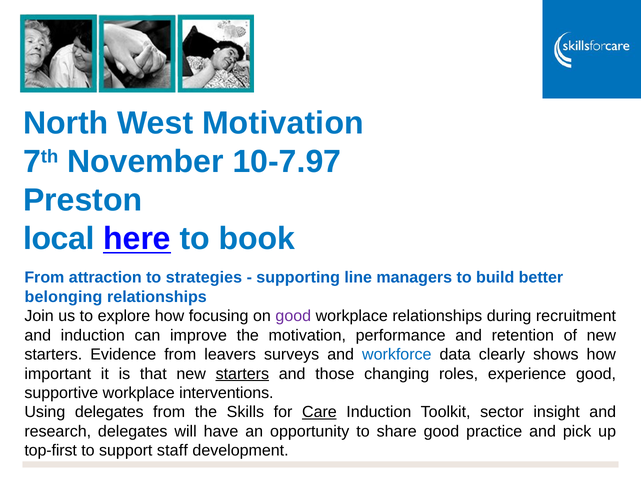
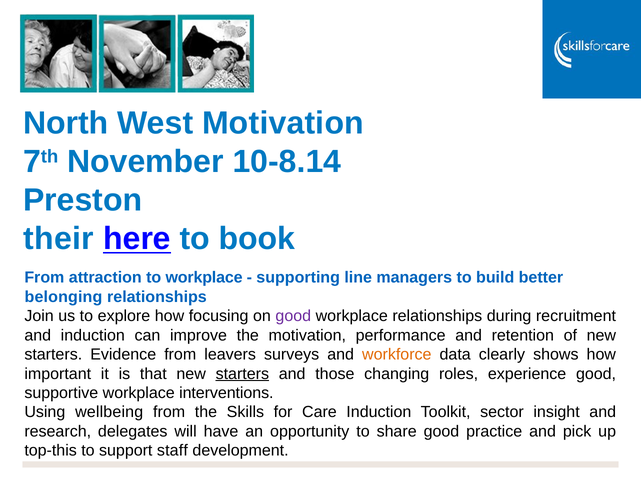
10-7.97: 10-7.97 -> 10-8.14 (287, 162)
local: local -> their (59, 239)
to strategies: strategies -> workplace (204, 277)
workforce colour: blue -> orange (397, 354)
Using delegates: delegates -> wellbeing (109, 412)
Care underline: present -> none (319, 412)
top-first: top-first -> top-this (51, 450)
